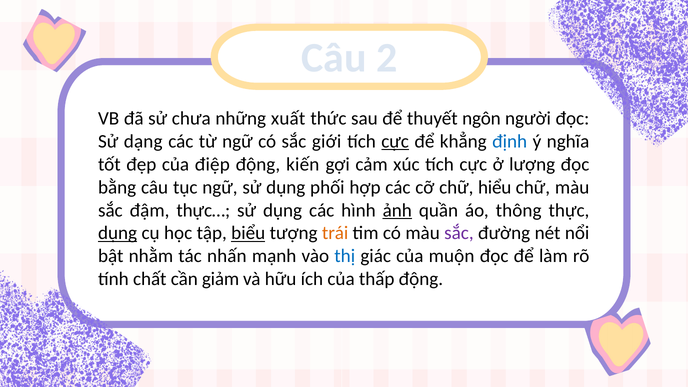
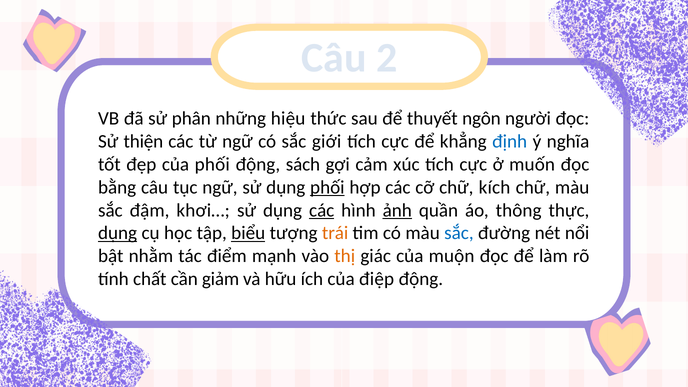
chưa: chưa -> phân (191, 118)
xuất: xuất -> hiệu (288, 118)
dạng: dạng -> thiện (143, 141)
cực underline: present -> none (395, 141)
của điệp: điệp -> phối (212, 164)
kiến: kiến -> sách (303, 164)
lượng: lượng -> muốn (532, 164)
phối underline: none -> present (327, 187)
hiểu: hiểu -> kích (495, 187)
thực…: thực… -> khơi… (203, 210)
các underline: none -> present (322, 210)
sắc colour: purple -> blue (459, 233)
nhấn: nhấn -> điểm (227, 256)
thị colour: blue -> orange (345, 256)
thấp: thấp -> điệp (377, 279)
